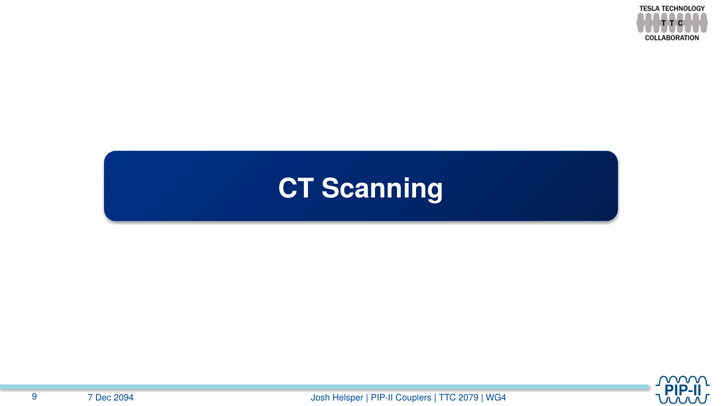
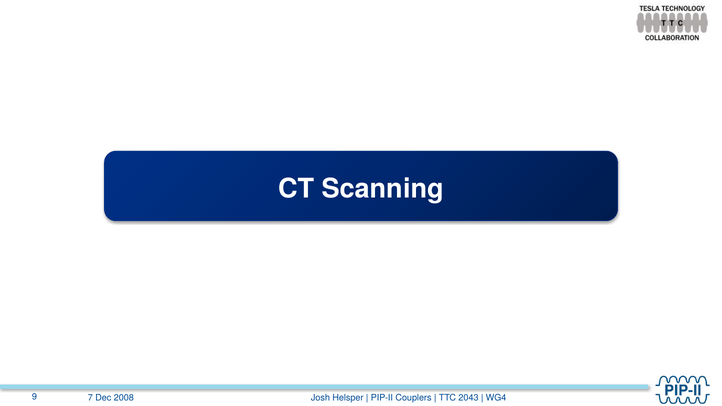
2079: 2079 -> 2043 (469, 398)
2094: 2094 -> 2008 (124, 398)
